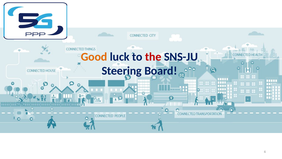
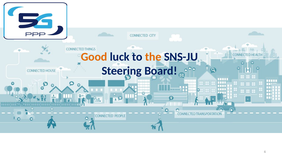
the colour: red -> orange (153, 57)
